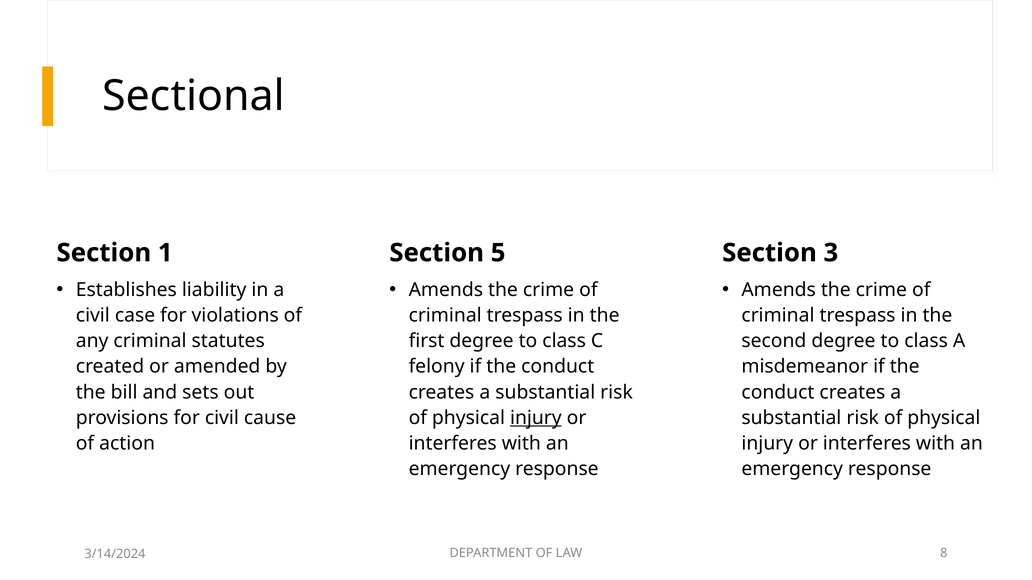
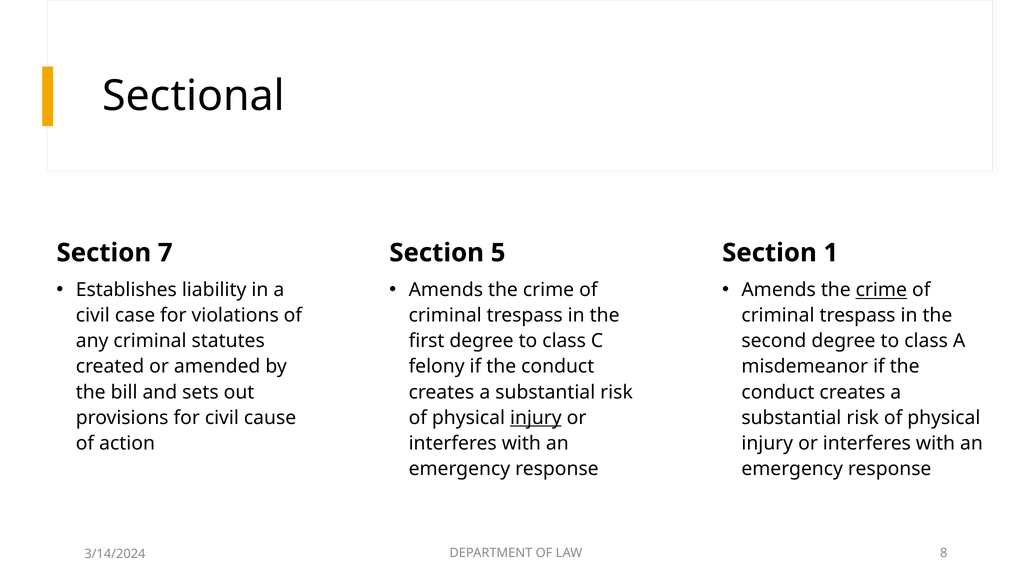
1: 1 -> 7 (165, 253)
3: 3 -> 1 (831, 253)
crime underline: none -> present (881, 290)
